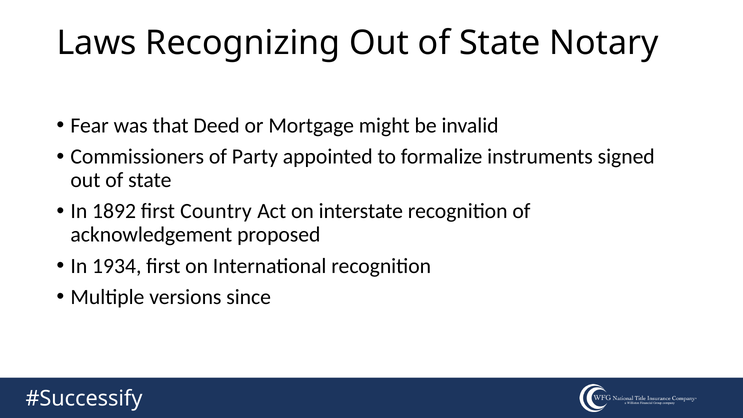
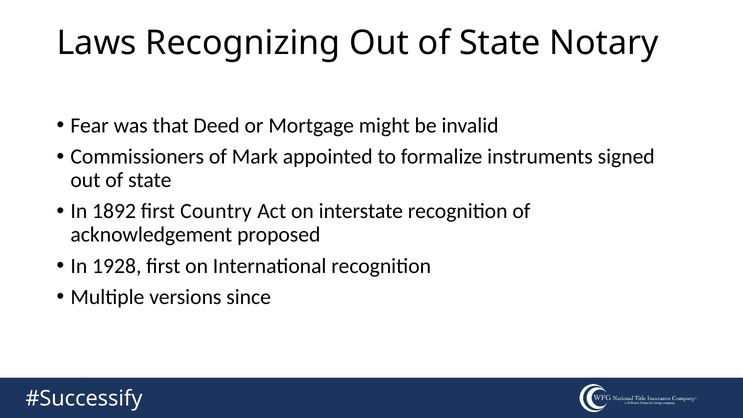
Party: Party -> Mark (255, 157)
1934: 1934 -> 1928 (117, 266)
